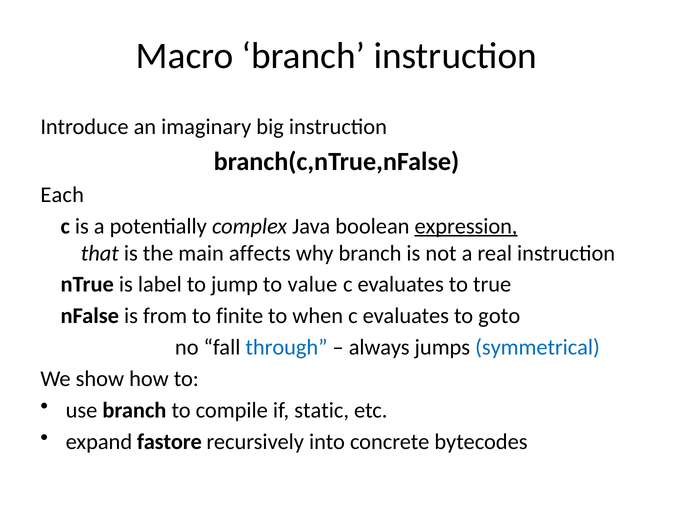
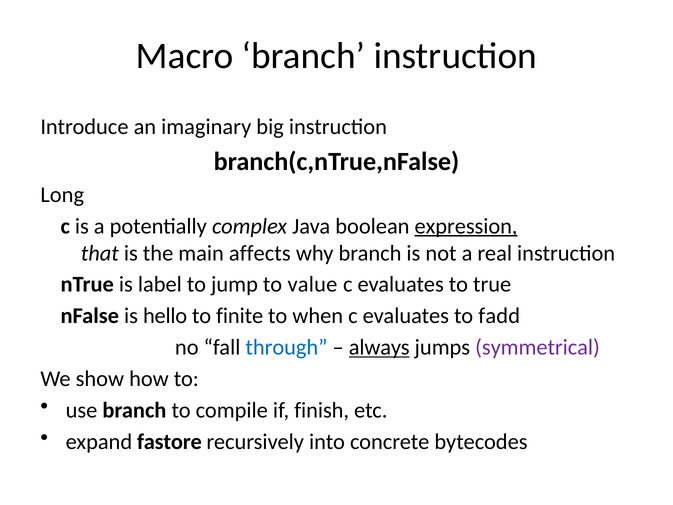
Each: Each -> Long (62, 195)
from: from -> hello (165, 316)
goto: goto -> fadd (499, 316)
always underline: none -> present (379, 347)
symmetrical colour: blue -> purple (537, 347)
static: static -> finish (322, 410)
